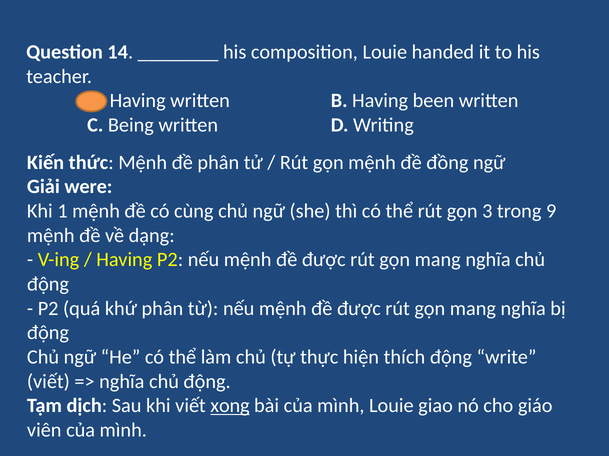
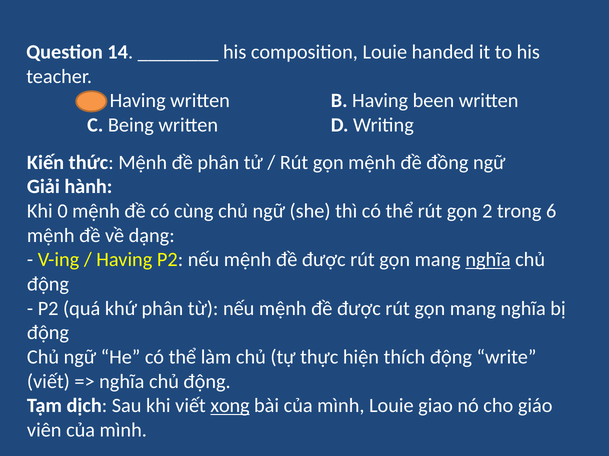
were: were -> hành (88, 187)
1: 1 -> 0 (63, 211)
3: 3 -> 2 (487, 211)
9: 9 -> 6 (551, 211)
nghĩa underline: none -> present (488, 260)
